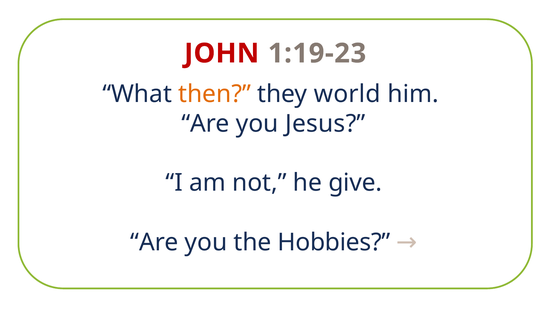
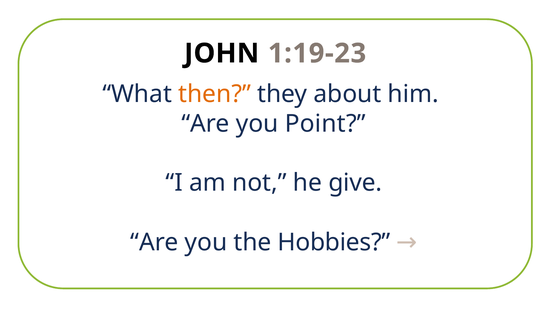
JOHN colour: red -> black (222, 53)
world: world -> about (347, 94)
Jesus: Jesus -> Point (325, 124)
